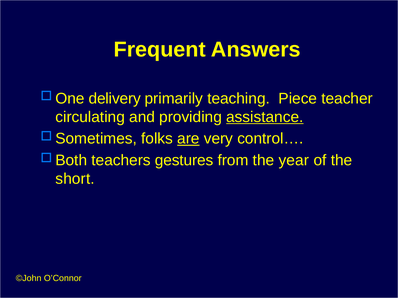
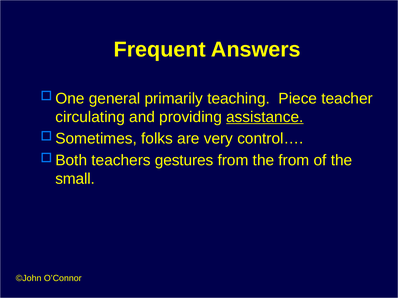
delivery: delivery -> general (115, 99)
are underline: present -> none (188, 139)
the year: year -> from (294, 161)
short: short -> small (75, 179)
